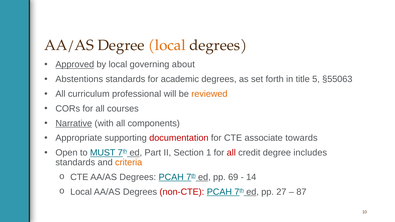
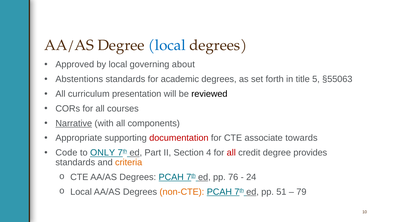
local colour: orange -> blue (167, 45)
Approved underline: present -> none (75, 65)
professional: professional -> presentation (137, 94)
reviewed colour: orange -> black (209, 94)
Open: Open -> Code (66, 153)
MUST: MUST -> ONLY (103, 153)
1: 1 -> 4 (209, 153)
includes: includes -> provides (310, 153)
69: 69 -> 76 (233, 177)
14: 14 -> 24 (251, 177)
non-CTE colour: red -> orange (182, 192)
27: 27 -> 51 (281, 192)
87: 87 -> 79 (301, 192)
